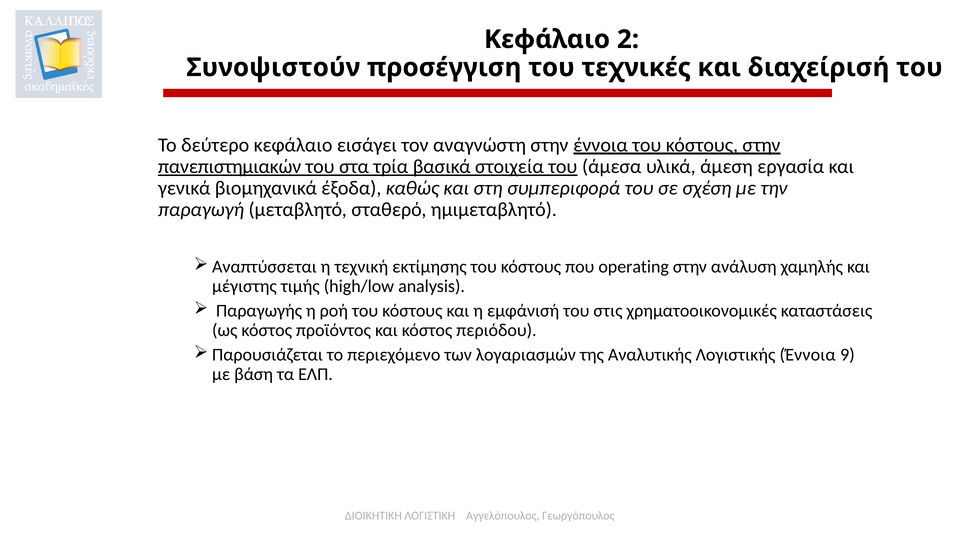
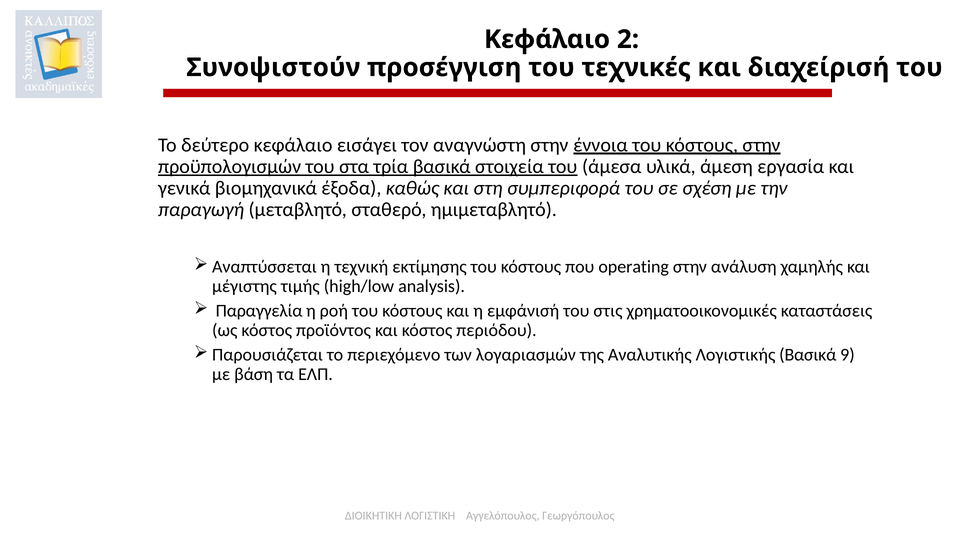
πανεπιστημιακών: πανεπιστημιακών -> προϋπολογισμών (230, 167)
Παραγωγής: Παραγωγής -> Παραγγελία (259, 311)
Λογιστικής Έννοια: Έννοια -> Βασικά (808, 355)
